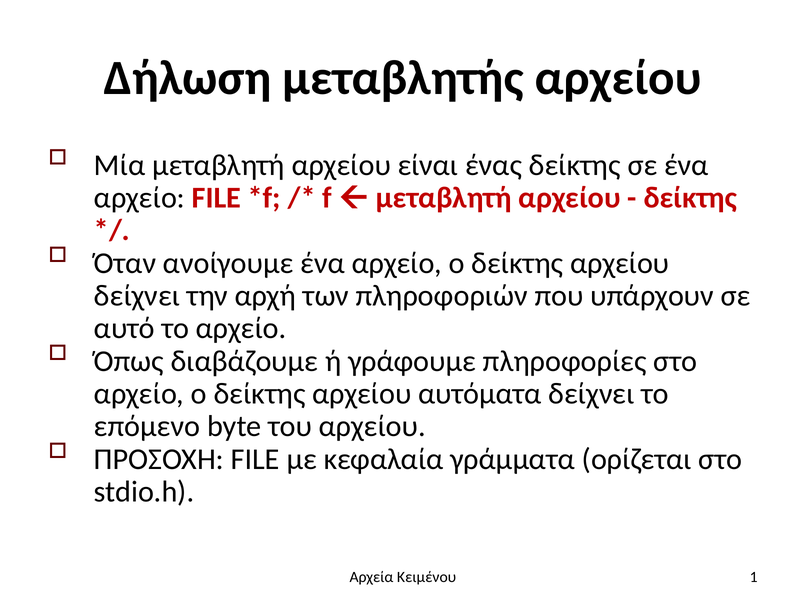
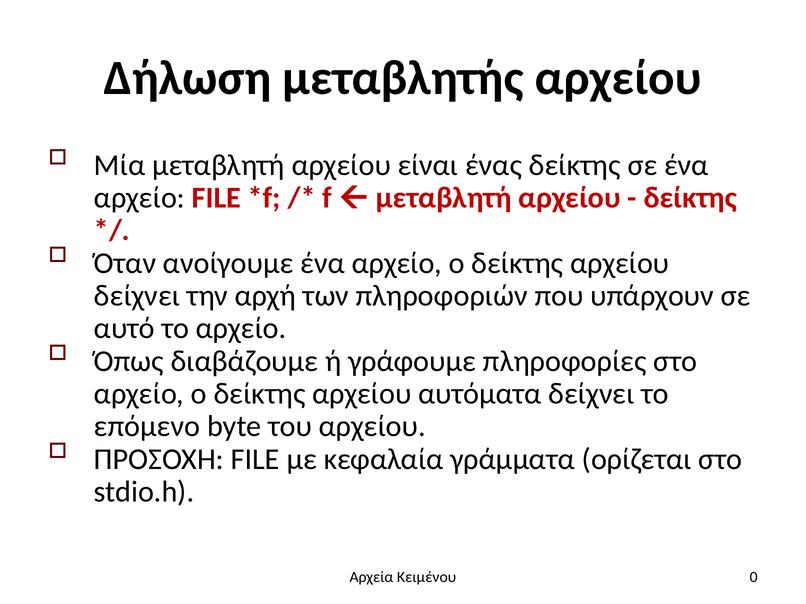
1: 1 -> 0 (754, 577)
